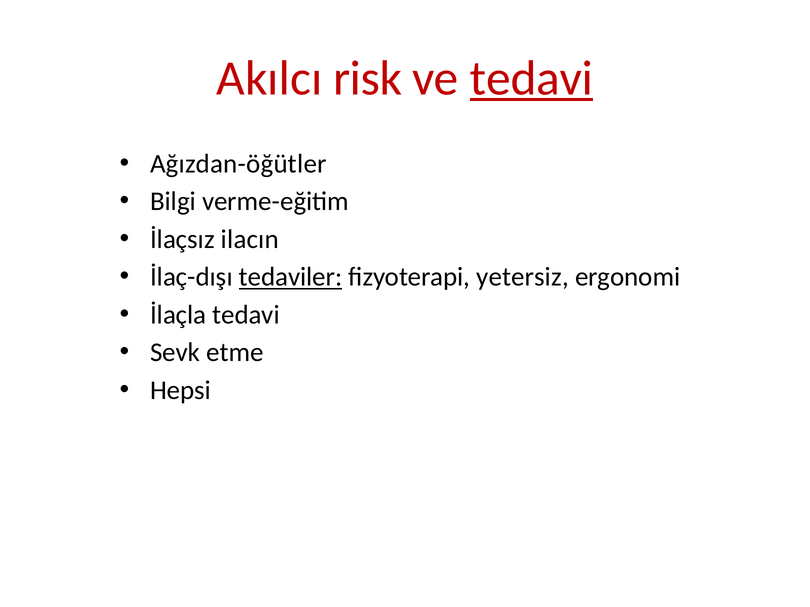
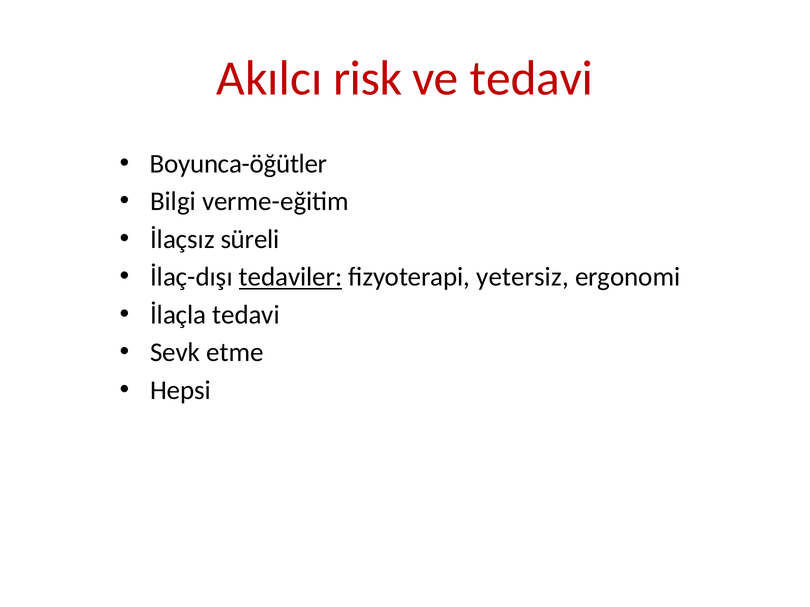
tedavi underline: present -> none (532, 78)
Ağızdan-öğütler: Ağızdan-öğütler -> Boyunca-öğütler (239, 164)
ilacın: ilacın -> süreli (250, 239)
